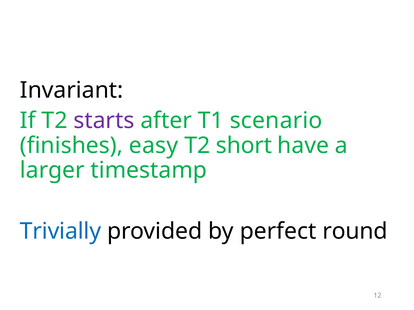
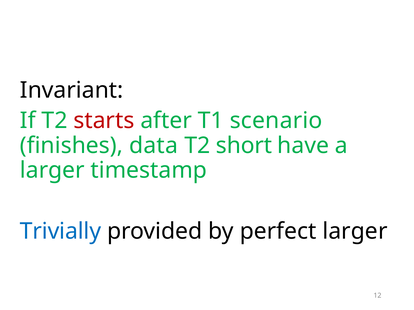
starts colour: purple -> red (104, 121)
easy: easy -> data (154, 146)
perfect round: round -> larger (355, 232)
